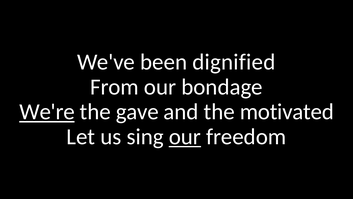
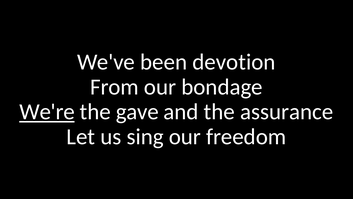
dignified: dignified -> devotion (234, 62)
motivated: motivated -> assurance (287, 112)
our underline: present -> none (185, 136)
